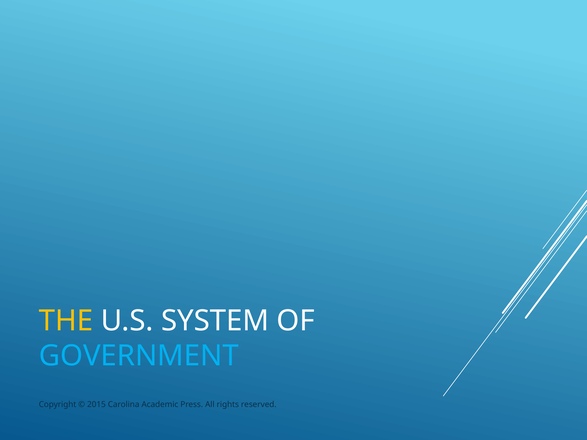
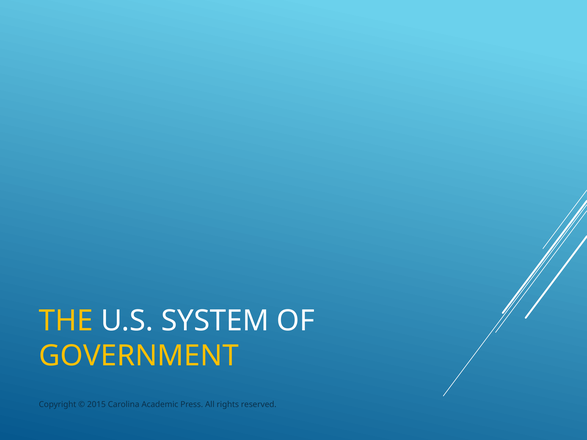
GOVERNMENT colour: light blue -> yellow (139, 356)
